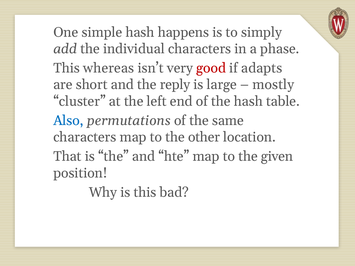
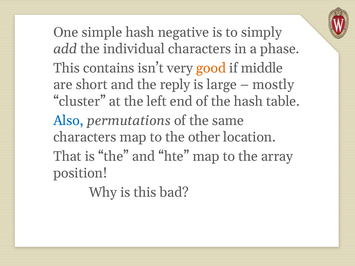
happens: happens -> negative (183, 32)
whereas: whereas -> contains (109, 68)
good colour: red -> orange (211, 68)
adapts: adapts -> middle (262, 68)
given: given -> array (277, 157)
